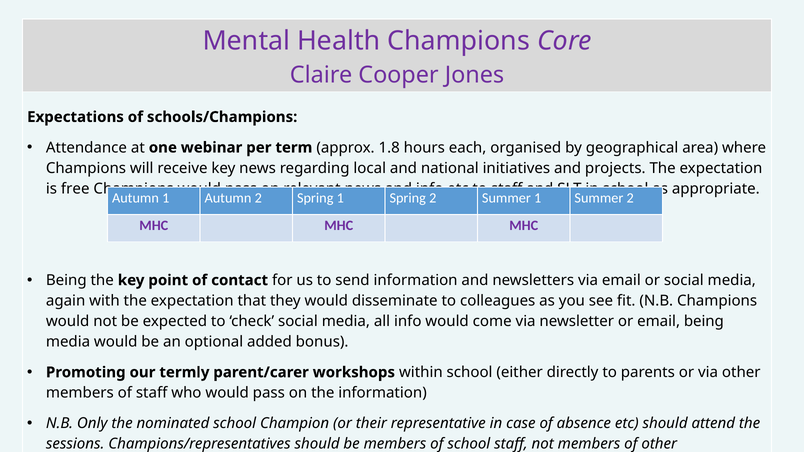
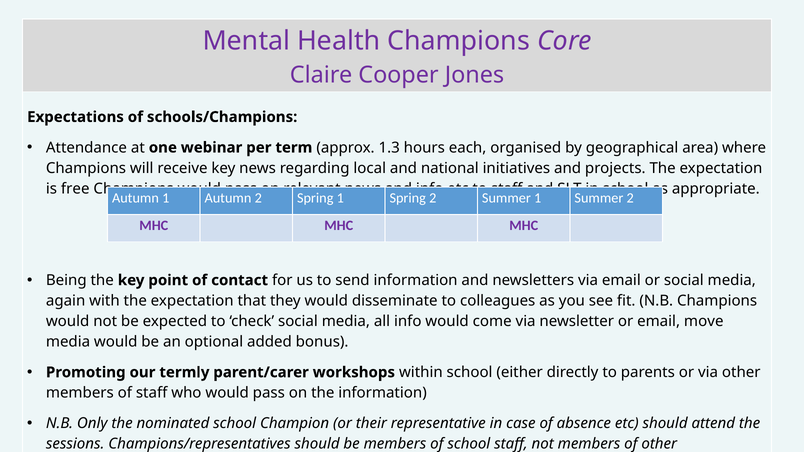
1.8: 1.8 -> 1.3 (389, 148)
email being: being -> move (704, 321)
